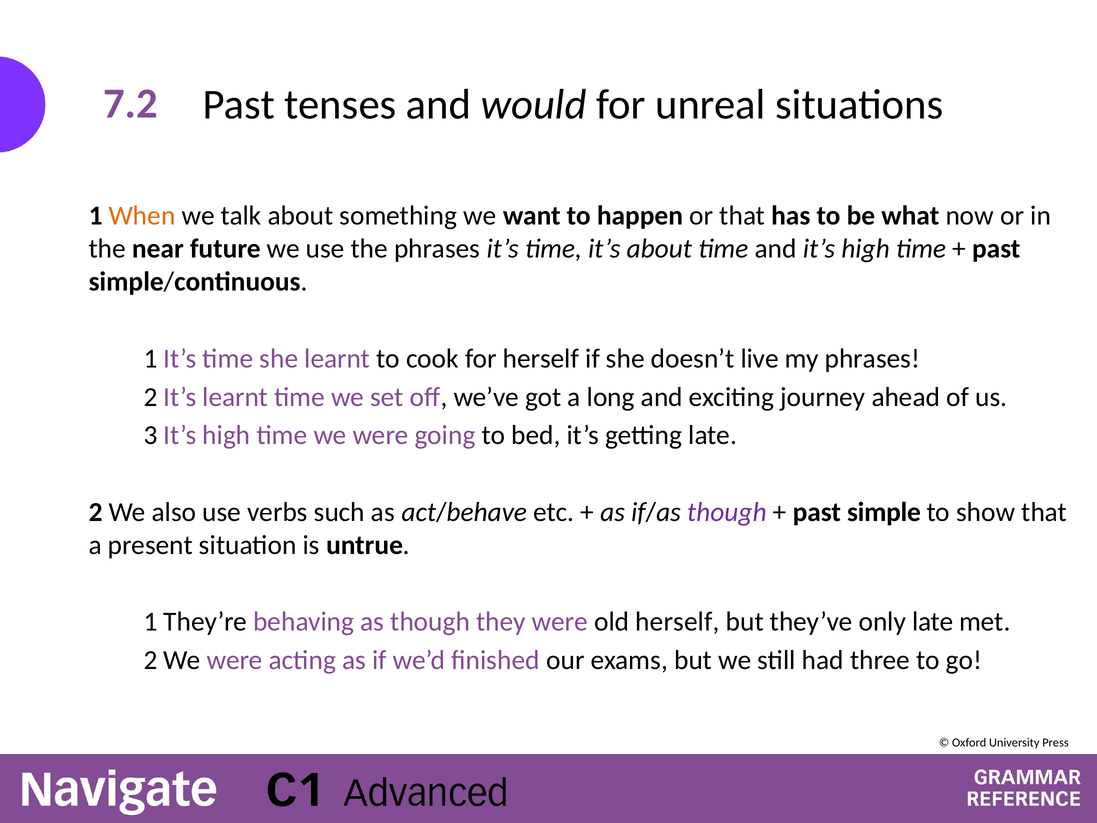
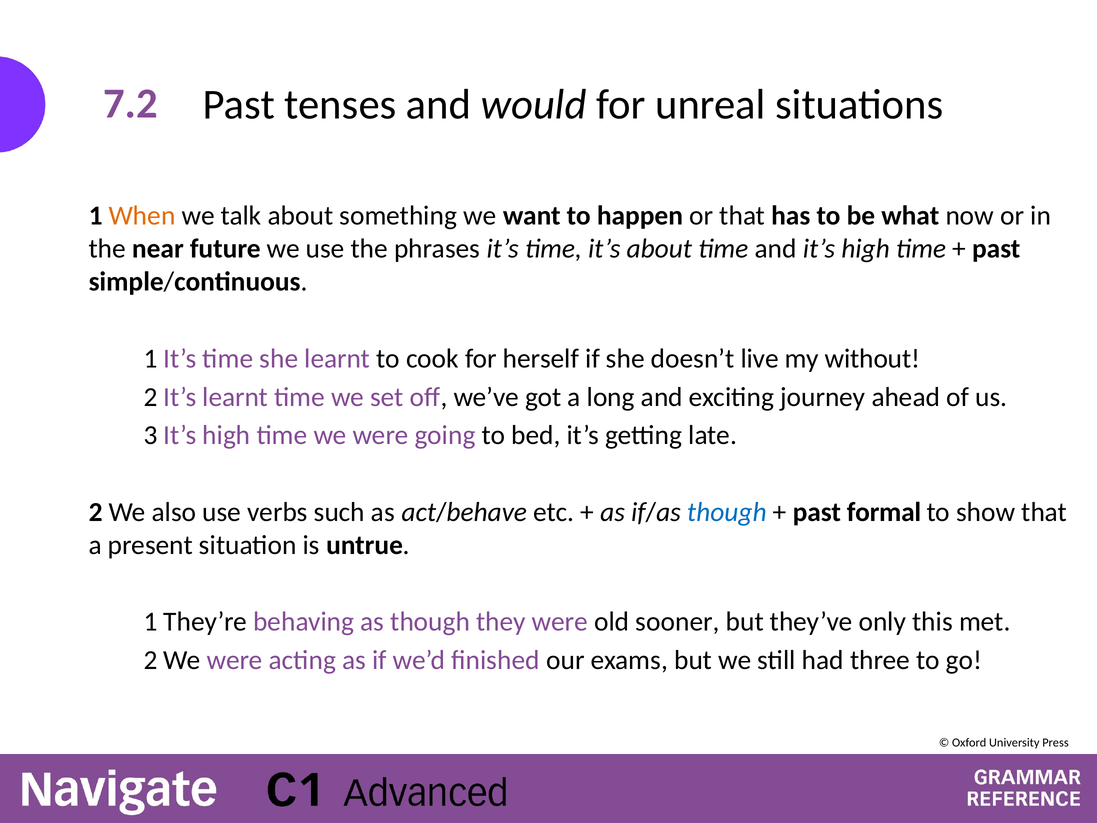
my phrases: phrases -> without (872, 358)
though colour: purple -> blue (727, 512)
simple: simple -> formal (884, 512)
old herself: herself -> sooner (678, 622)
only late: late -> this (933, 622)
